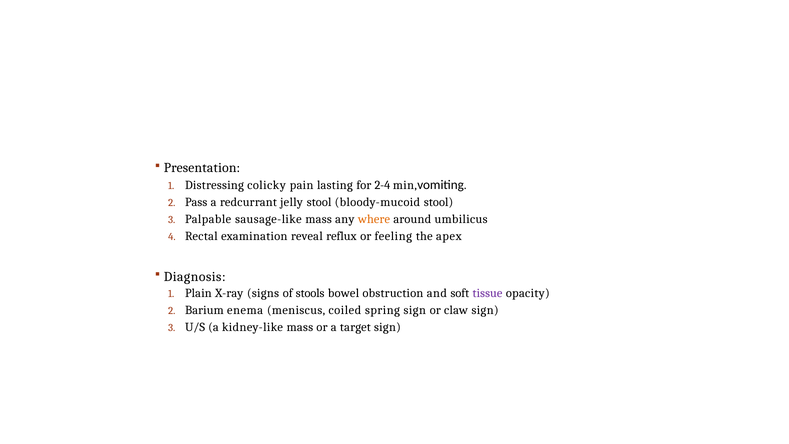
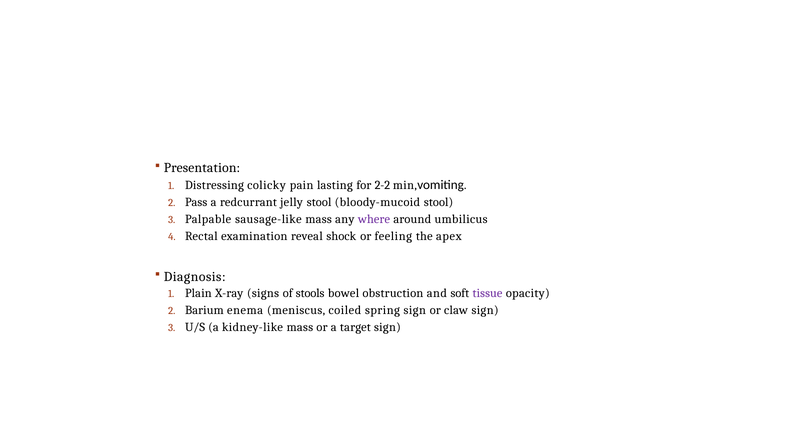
2-4: 2-4 -> 2-2 (382, 185)
where colour: orange -> purple (374, 219)
reflux: reflux -> shock (341, 236)
